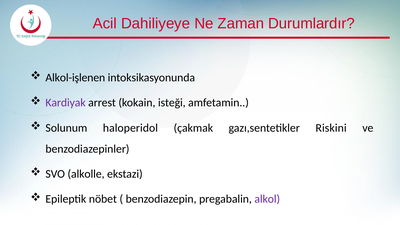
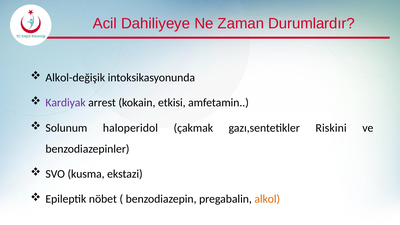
Alkol-işlenen: Alkol-işlenen -> Alkol-değişik (75, 78)
isteği: isteği -> etkisi (172, 103)
alkolle: alkolle -> kusma (86, 174)
alkol colour: purple -> orange (267, 199)
